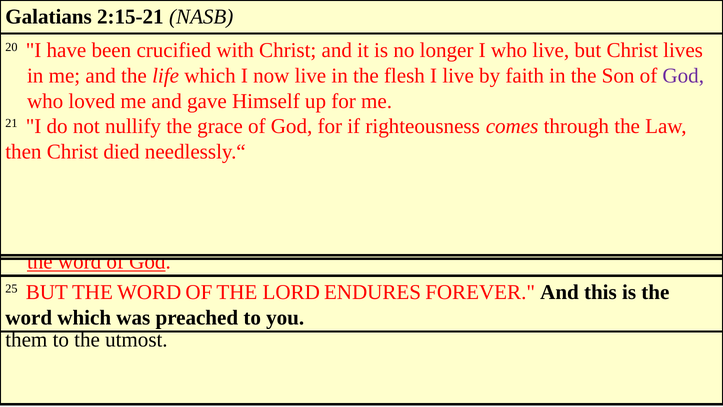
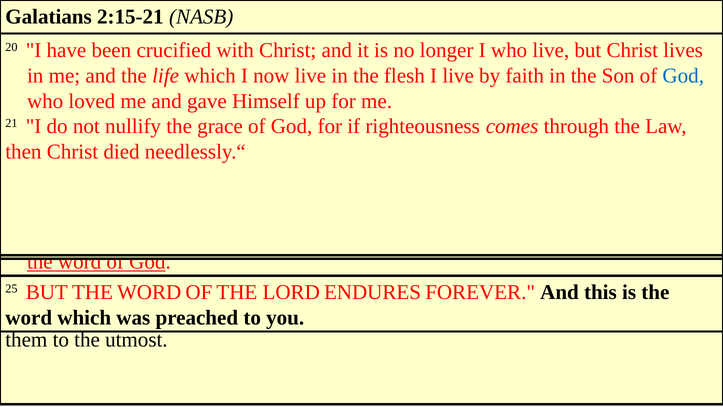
God colour: purple -> blue (683, 76)
